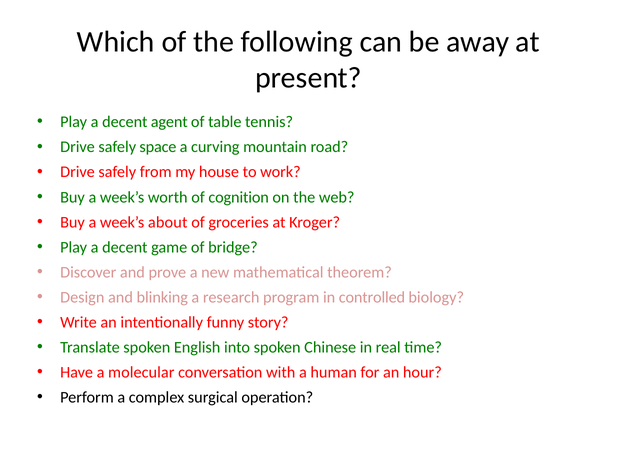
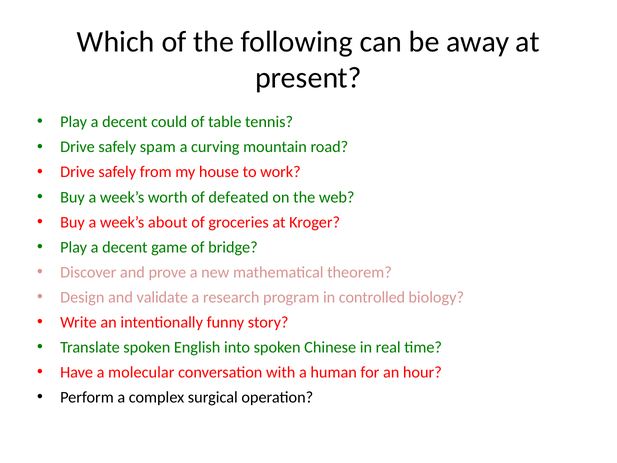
agent: agent -> could (169, 122)
space: space -> spam (158, 147)
cognition: cognition -> defeated (239, 197)
blinking: blinking -> validate (162, 297)
